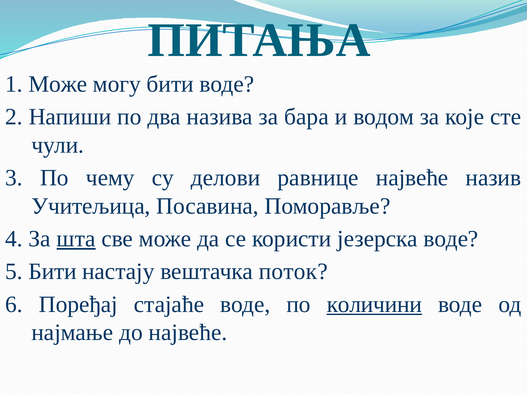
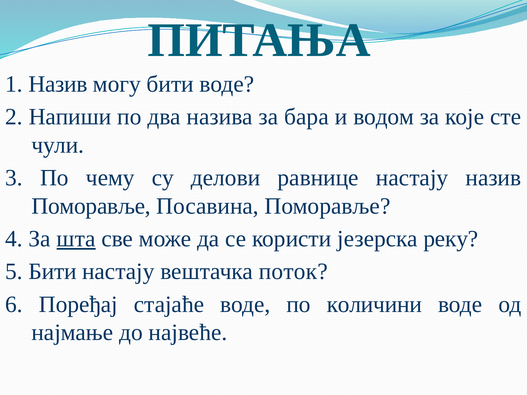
1 Може: Може -> Назив (58, 84)
равнице највеће: највеће -> настају (412, 178)
Учитељица: Учитељица -> Поморавље (91, 206)
језерска воде: воде -> реку (451, 239)
количини underline: present -> none (374, 305)
